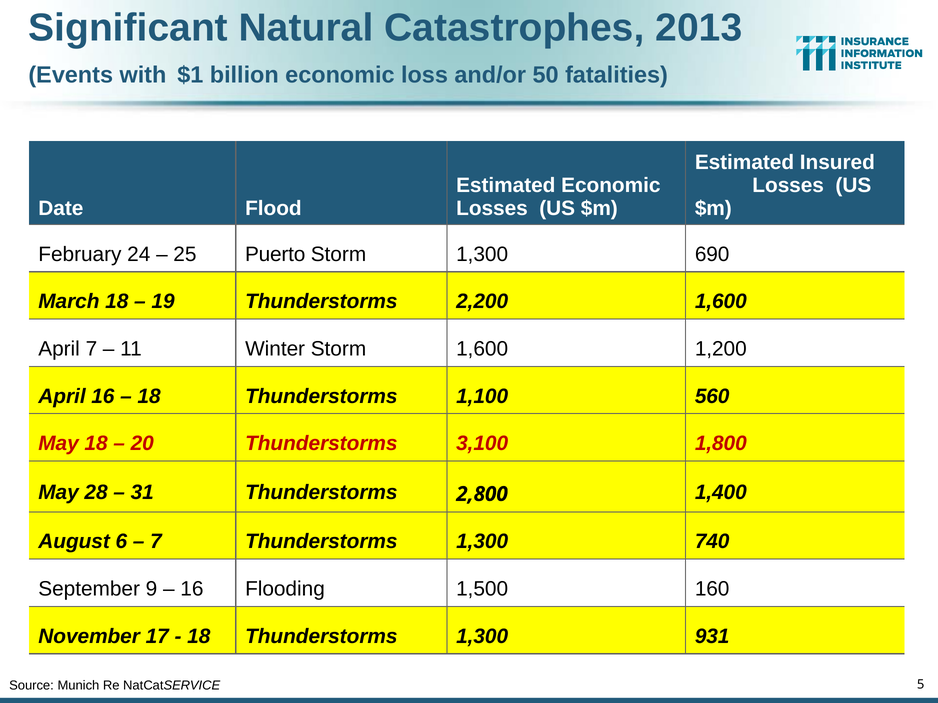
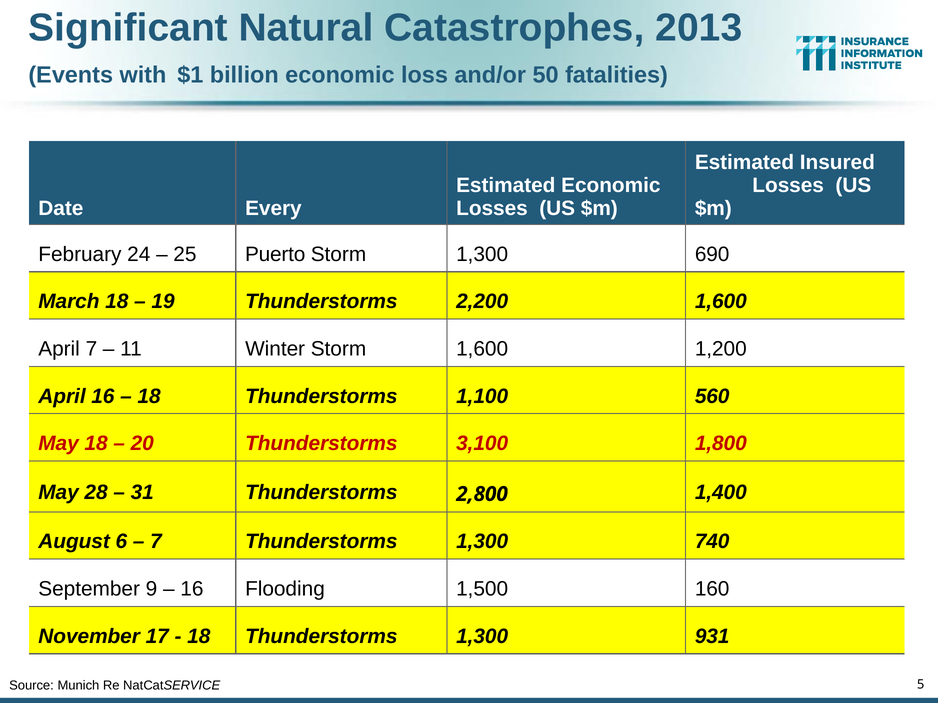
Flood: Flood -> Every (273, 209)
